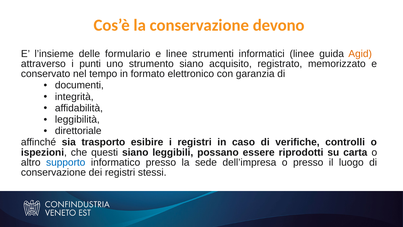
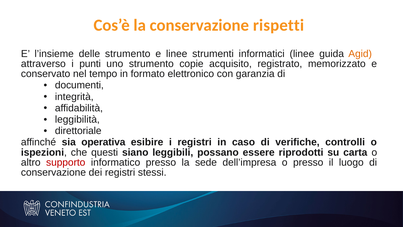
devono: devono -> rispetti (278, 25)
delle formulario: formulario -> strumento (128, 54)
strumento siano: siano -> copie (191, 64)
trasporto: trasporto -> operativa (103, 142)
supporto colour: blue -> red (66, 162)
